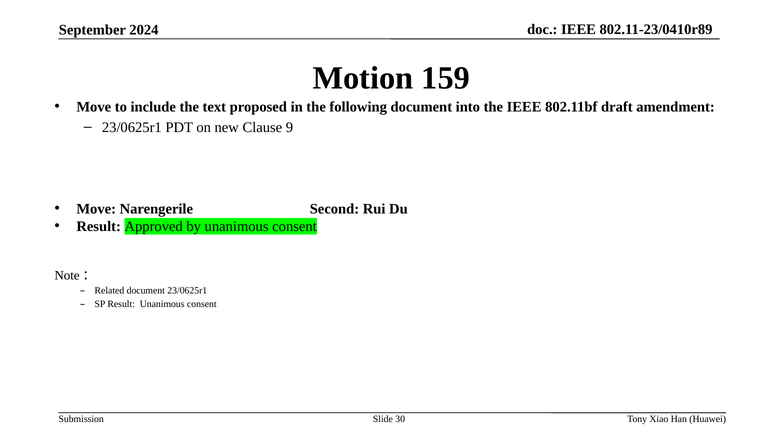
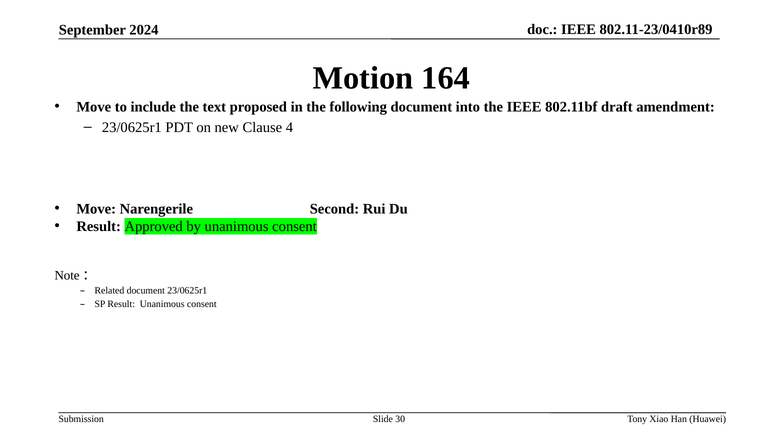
159: 159 -> 164 (446, 78)
9: 9 -> 4 (289, 127)
